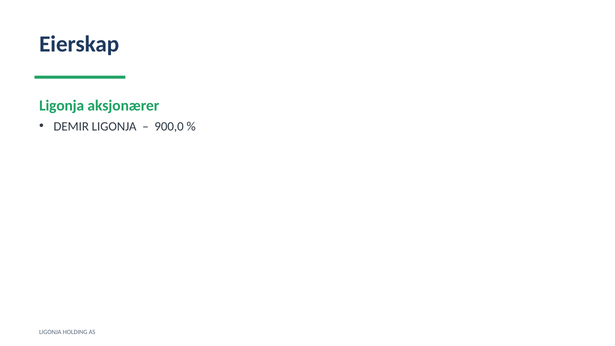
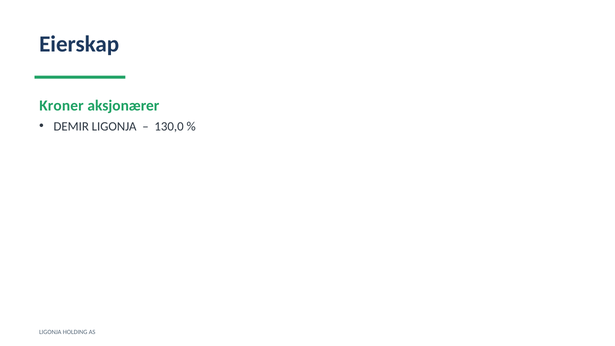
Ligonja: Ligonja -> Kroner (61, 106)
900,0: 900,0 -> 130,0 (169, 126)
